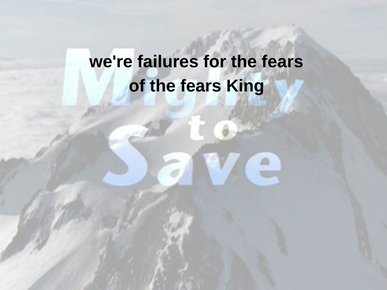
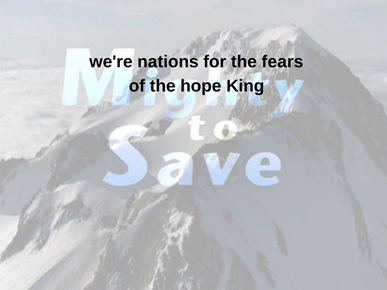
failures: failures -> nations (168, 62)
of the fears: fears -> hope (201, 86)
